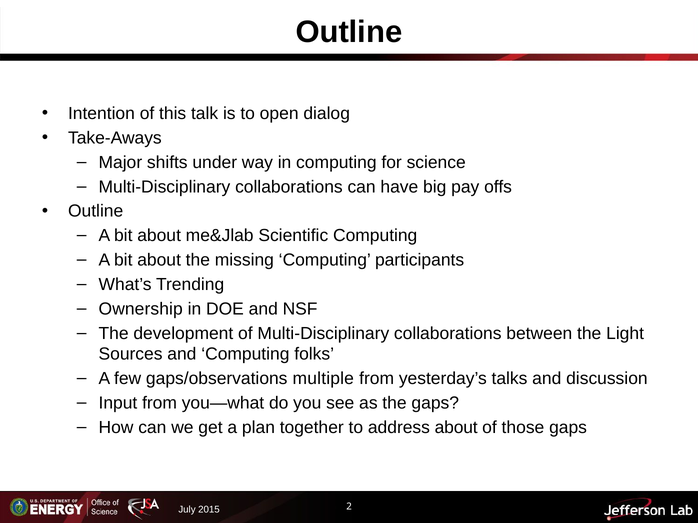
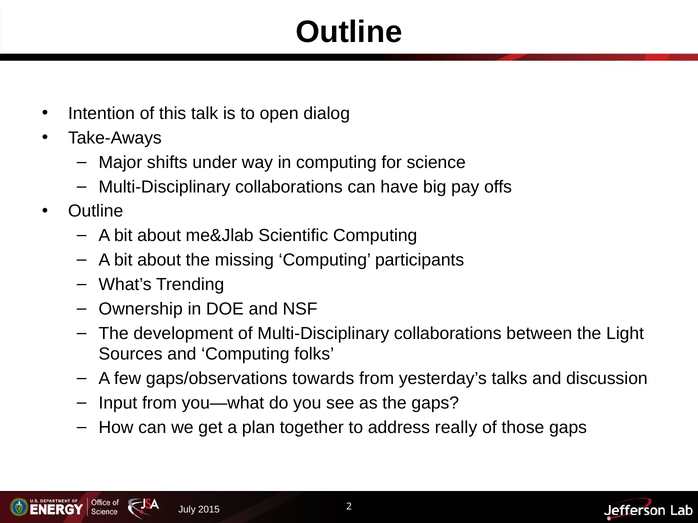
multiple: multiple -> towards (323, 379)
address about: about -> really (456, 428)
